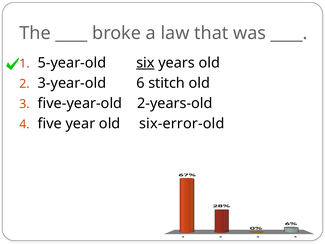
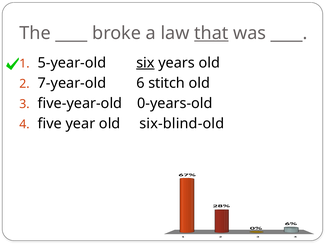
that underline: none -> present (211, 33)
3-year-old: 3-year-old -> 7-year-old (72, 83)
2-years-old: 2-years-old -> 0-years-old (175, 103)
six-error-old: six-error-old -> six-blind-old (182, 123)
